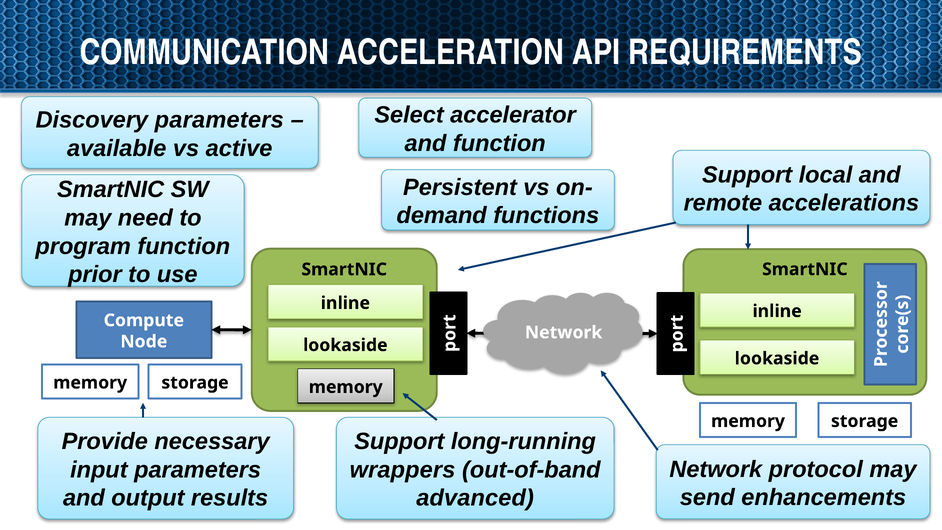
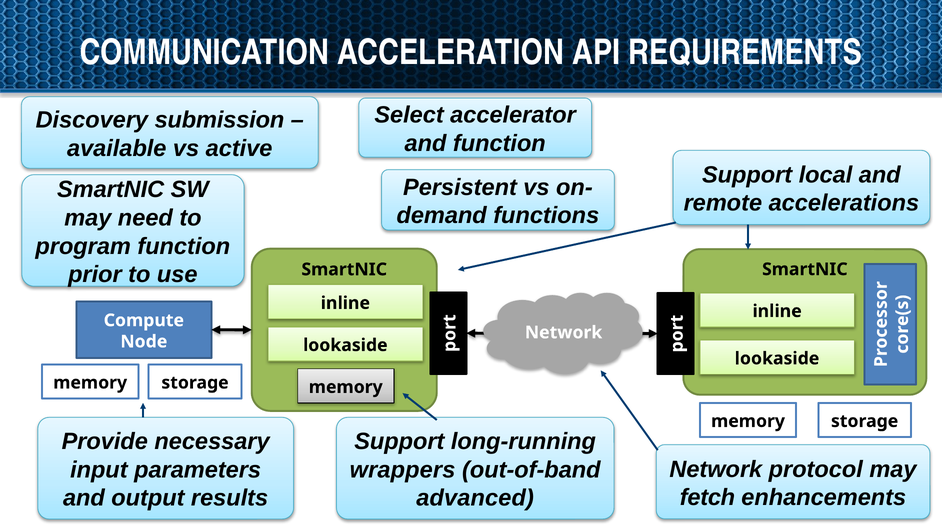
Discovery parameters: parameters -> submission (219, 120)
send: send -> fetch (707, 497)
